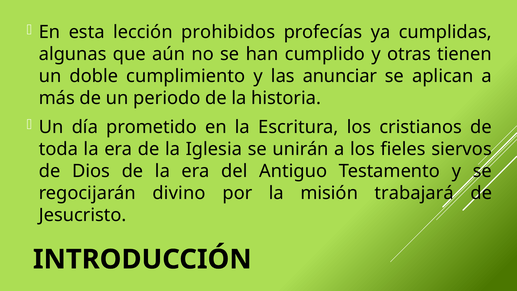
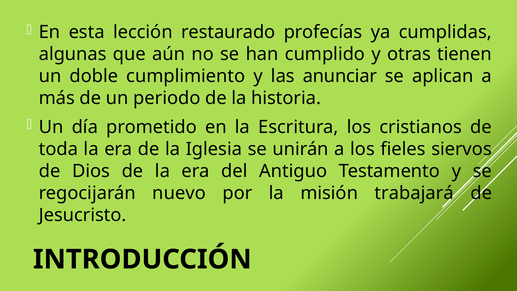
prohibidos: prohibidos -> restaurado (228, 32)
divino: divino -> nuevo (179, 193)
